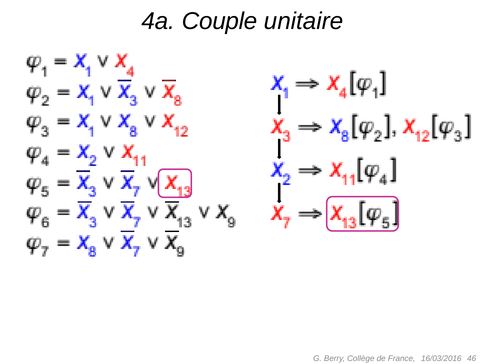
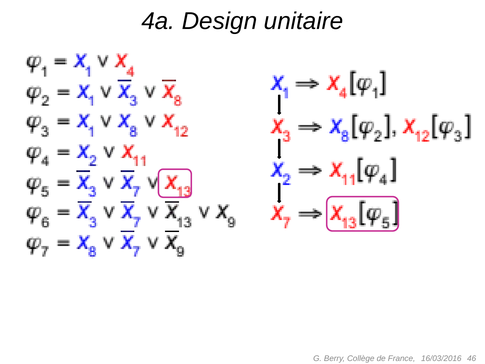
Couple: Couple -> Design (220, 21)
